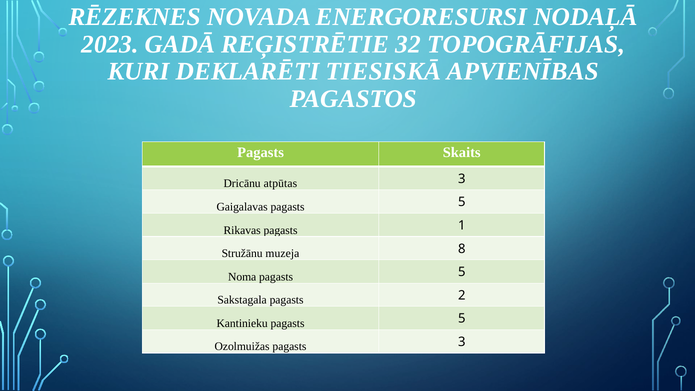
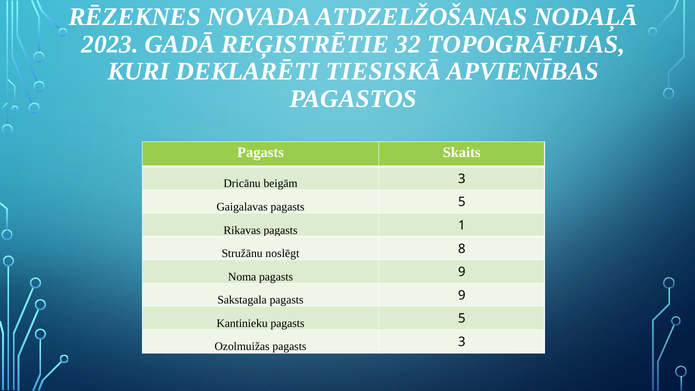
ENERGORESURSI: ENERGORESURSI -> ATDZELŽOŠANAS (422, 17)
atpūtas: atpūtas -> beigām (281, 184)
muzeja: muzeja -> noslēgt (282, 253)
5: 5 -> 9 (462, 272)
Sakstagala pagasts 2: 2 -> 9 (462, 295)
